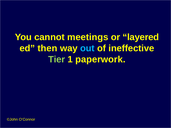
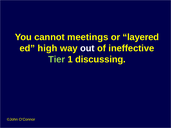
then: then -> high (47, 48)
out colour: light blue -> white (87, 48)
paperwork: paperwork -> discussing (100, 59)
